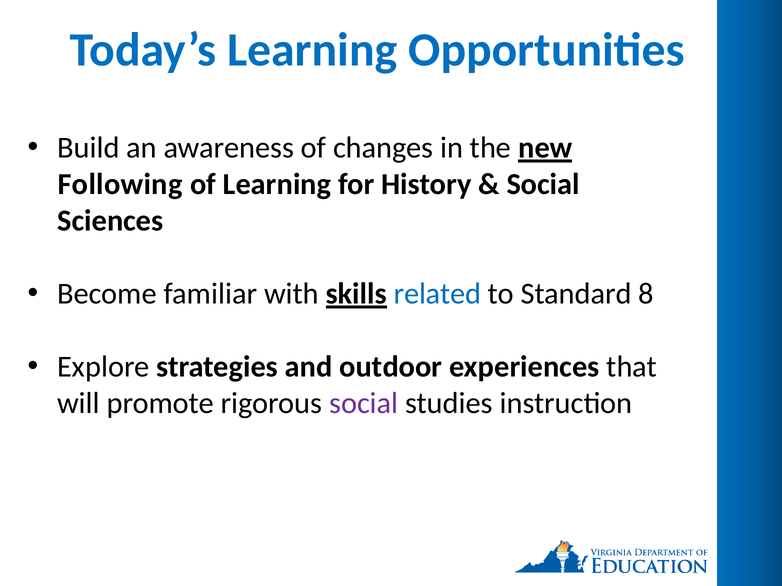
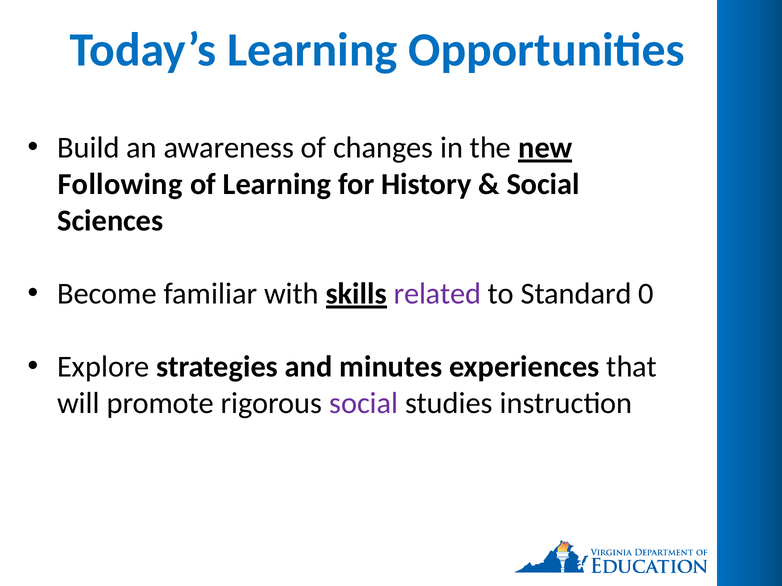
related colour: blue -> purple (437, 294)
8: 8 -> 0 (646, 294)
outdoor: outdoor -> minutes (391, 367)
